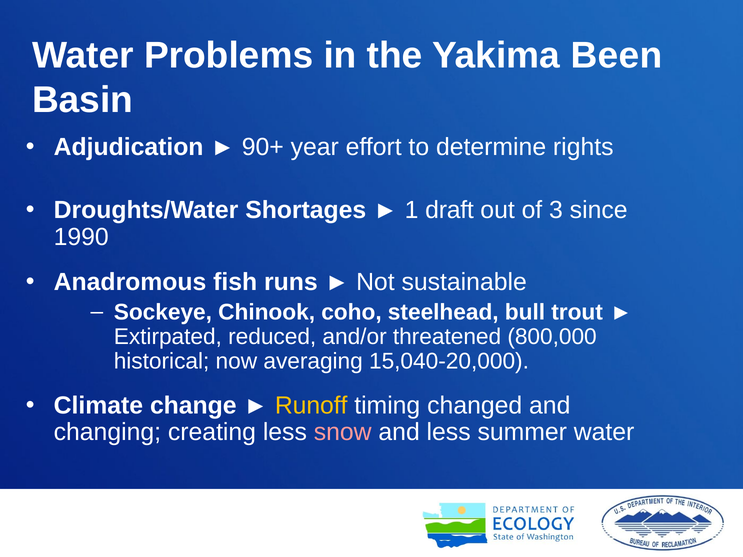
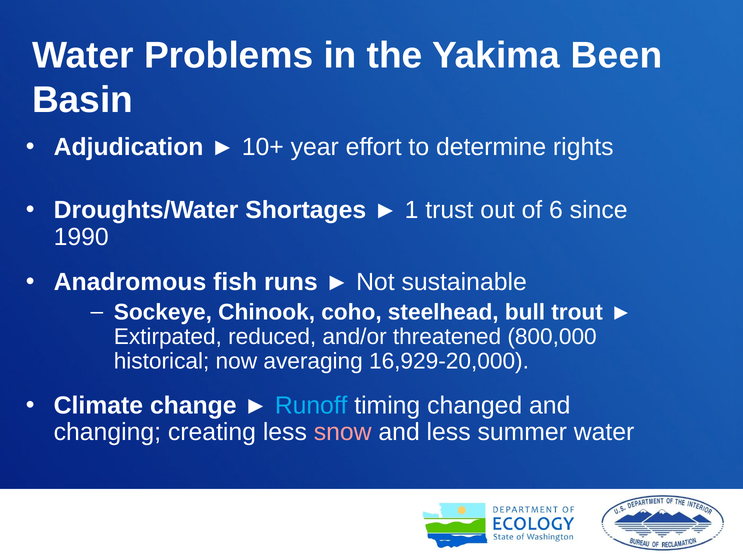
90+: 90+ -> 10+ (263, 147)
draft: draft -> trust (449, 210)
3: 3 -> 6 (556, 210)
15,040-20,000: 15,040-20,000 -> 16,929-20,000 (449, 361)
Runoff colour: yellow -> light blue (311, 406)
